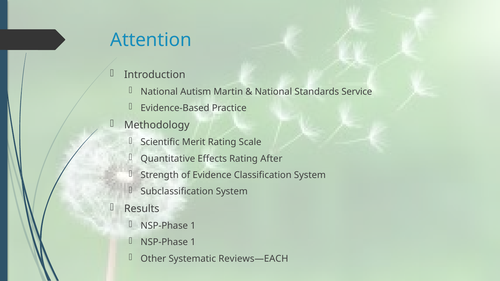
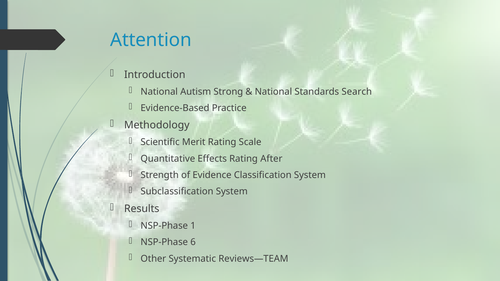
Martin: Martin -> Strong (228, 92)
Service: Service -> Search (357, 92)
1: 1 -> 6 (193, 242)
Reviews—EACH: Reviews—EACH -> Reviews—TEAM (253, 259)
